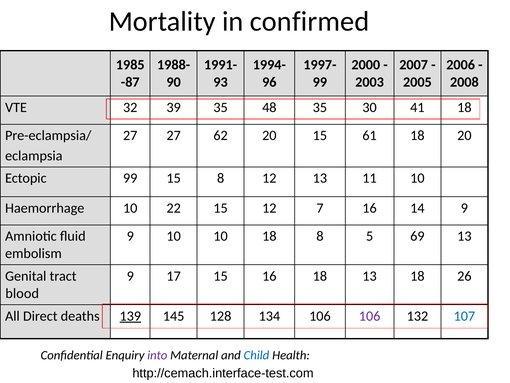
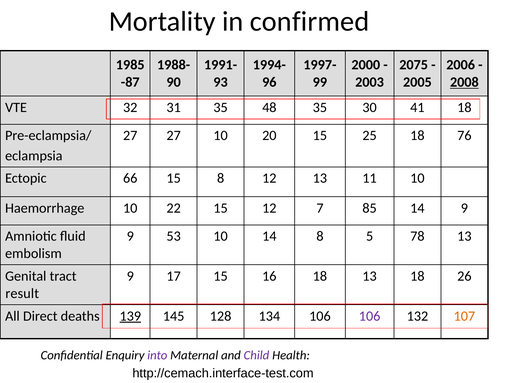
2007: 2007 -> 2075 (414, 65)
2008 underline: none -> present (464, 82)
39: 39 -> 31 (174, 107)
27 62: 62 -> 10 (221, 135)
61: 61 -> 25 (370, 135)
18 20: 20 -> 76 (464, 135)
Ectopic 99: 99 -> 66 (130, 178)
7 16: 16 -> 85 (370, 208)
9 10: 10 -> 53 (174, 236)
10 18: 18 -> 14 (269, 236)
69: 69 -> 78 (417, 236)
blood: blood -> result (22, 293)
107 colour: blue -> orange (464, 316)
Child colour: blue -> purple (256, 355)
